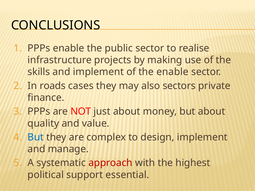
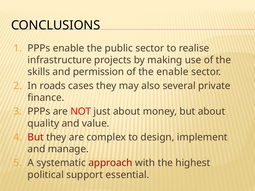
and implement: implement -> permission (98, 72)
sectors: sectors -> several (179, 86)
But colour: blue -> red (36, 137)
